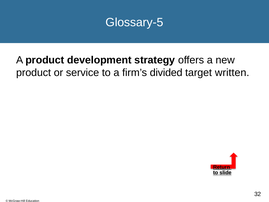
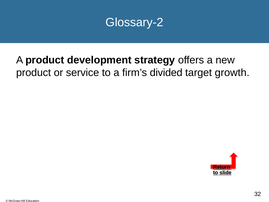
Glossary-5: Glossary-5 -> Glossary-2 (134, 22)
written: written -> growth (232, 72)
